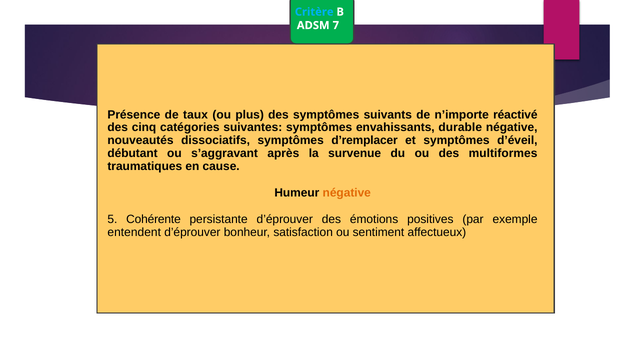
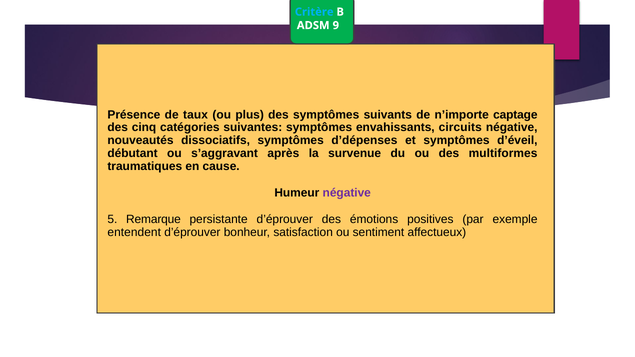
7: 7 -> 9 (336, 25)
réactivé: réactivé -> captage (515, 115)
durable: durable -> circuits (460, 128)
d’remplacer: d’remplacer -> d’dépenses (364, 141)
négative colour: orange -> purple (347, 193)
Cohérente: Cohérente -> Remarque (153, 220)
